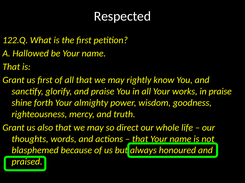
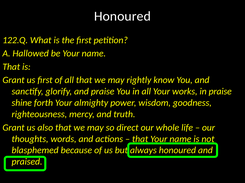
Respected: Respected -> Honoured (122, 16)
